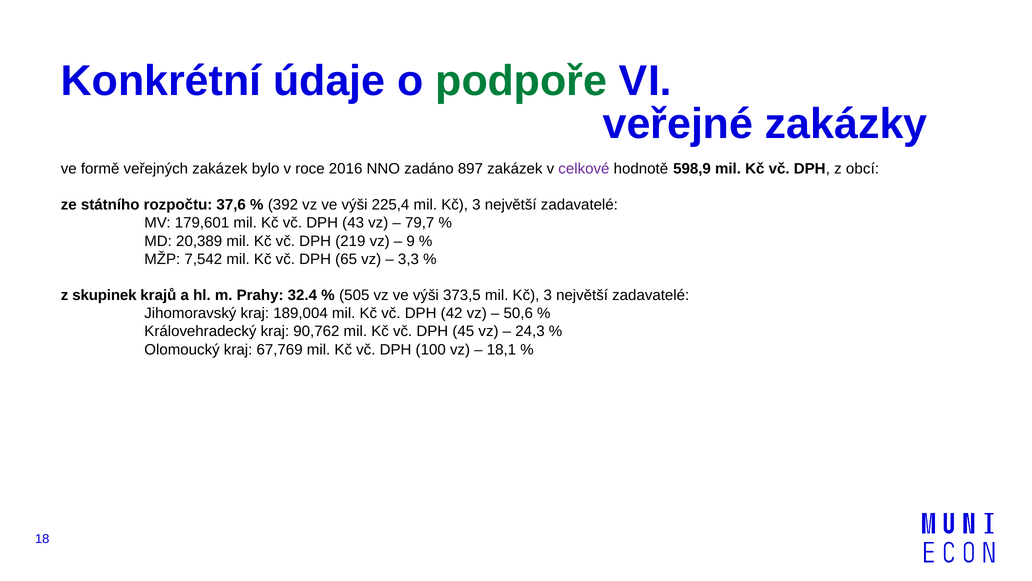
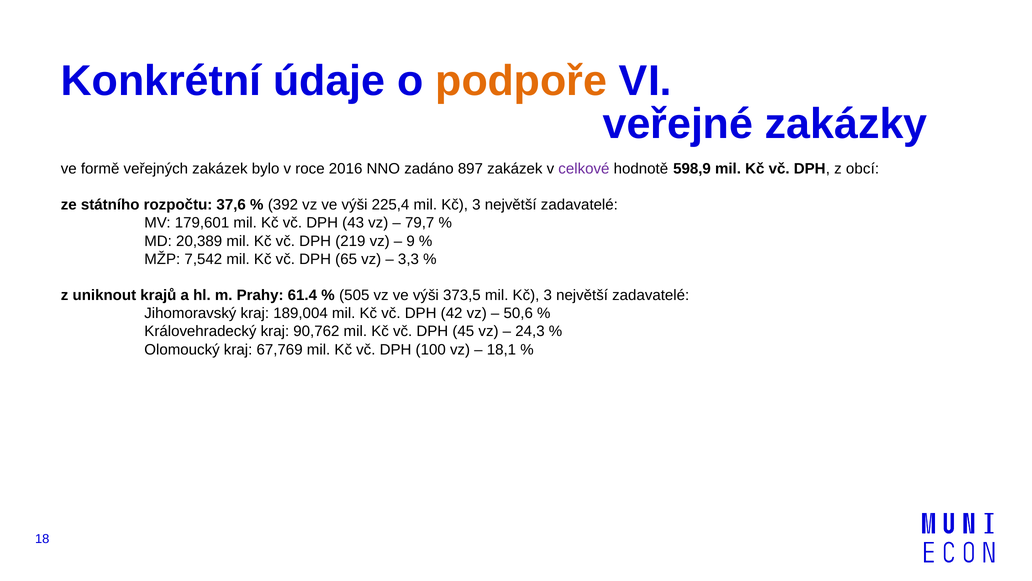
podpoře colour: green -> orange (521, 81)
skupinek: skupinek -> uniknout (104, 295)
32.4: 32.4 -> 61.4 (302, 295)
